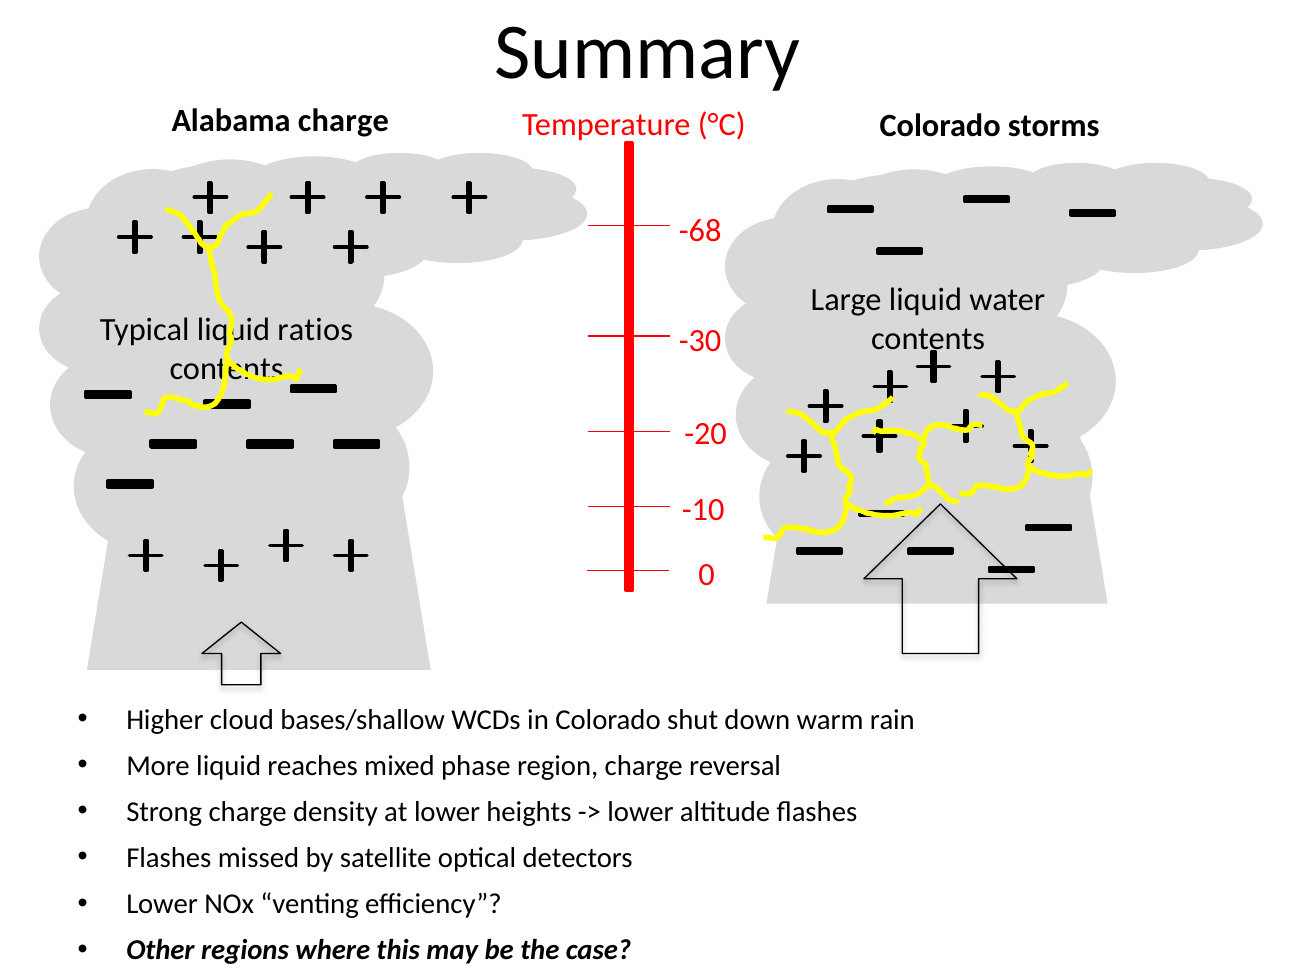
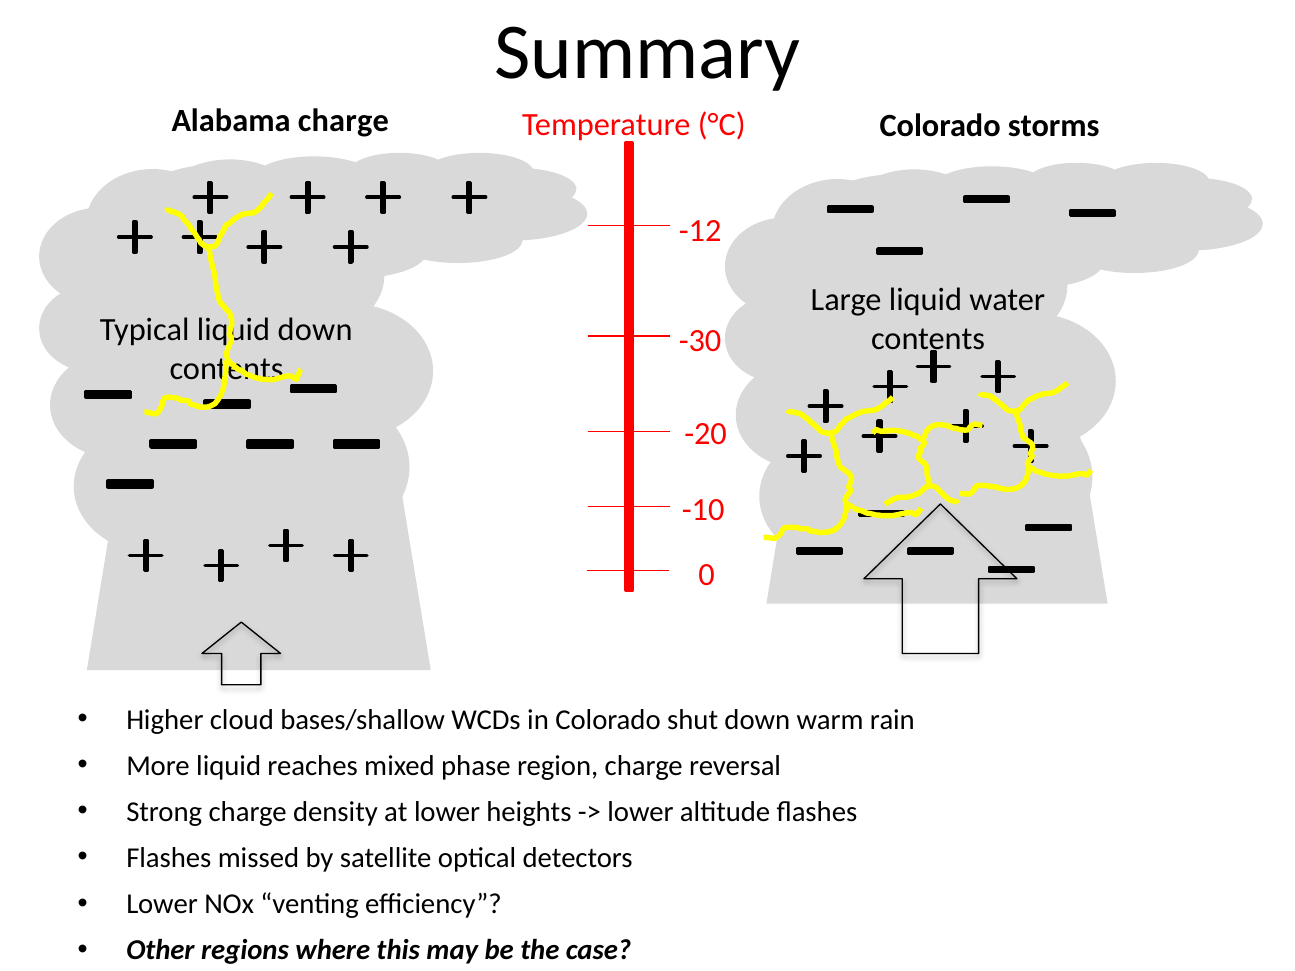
-68: -68 -> -12 (700, 230)
ratios: ratios -> down (315, 330)
